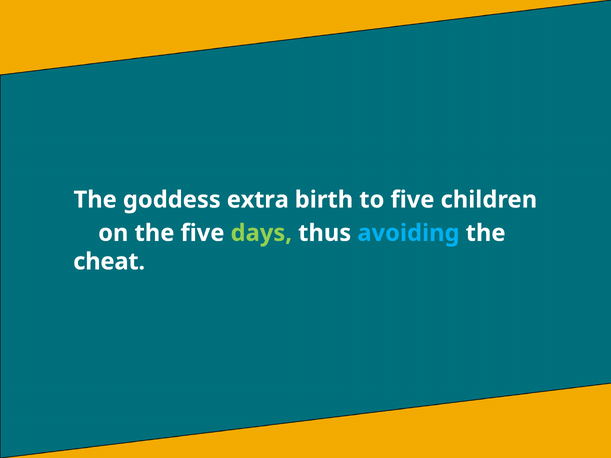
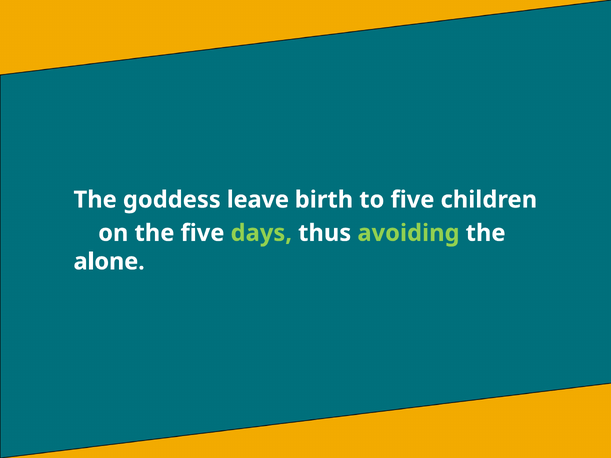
extra: extra -> leave (258, 200)
avoiding colour: light blue -> light green (408, 233)
cheat: cheat -> alone (109, 262)
